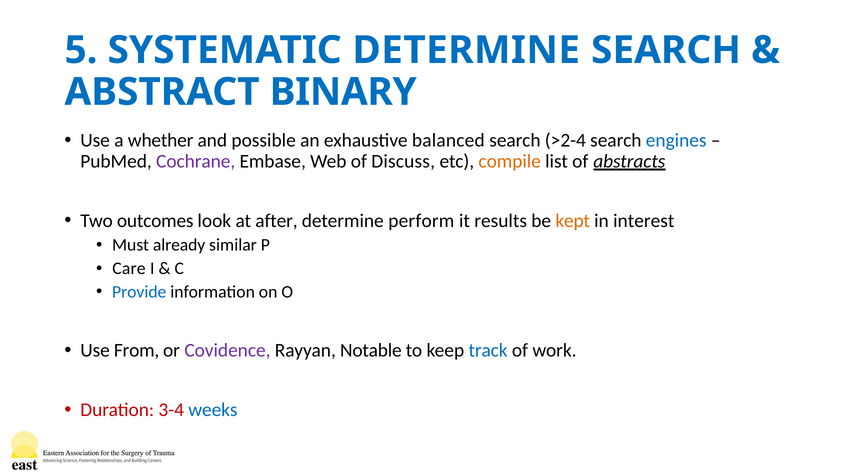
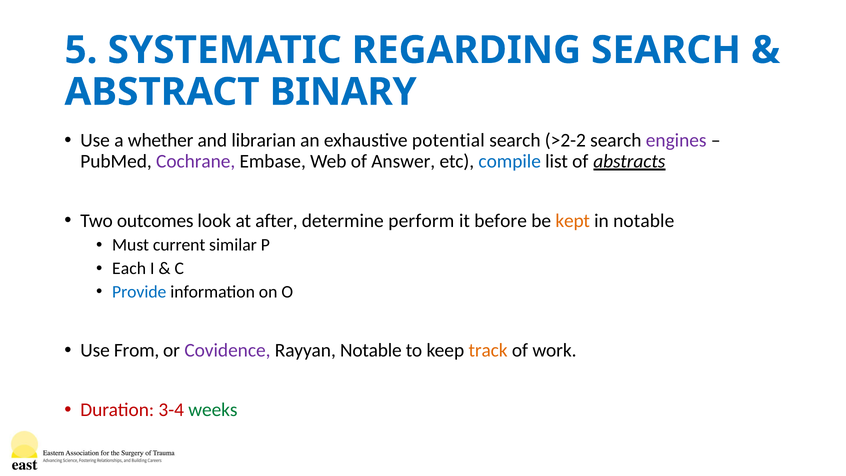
SYSTEMATIC DETERMINE: DETERMINE -> REGARDING (466, 50)
possible: possible -> librarian (264, 140)
balanced: balanced -> potential (448, 140)
>2-4: >2-4 -> >2-2 (565, 140)
engines colour: blue -> purple (676, 140)
Discuss: Discuss -> Answer (403, 161)
compile colour: orange -> blue (510, 161)
results: results -> before (501, 221)
in interest: interest -> notable (644, 221)
already: already -> current (179, 245)
Care: Care -> Each (129, 268)
track colour: blue -> orange (488, 350)
weeks colour: blue -> green (213, 410)
